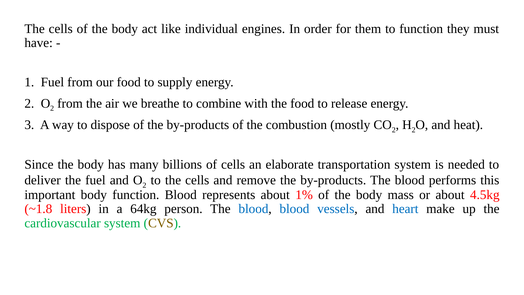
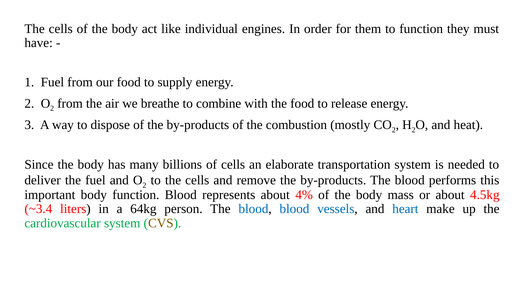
1%: 1% -> 4% (304, 195)
~1.8: ~1.8 -> ~3.4 (38, 209)
